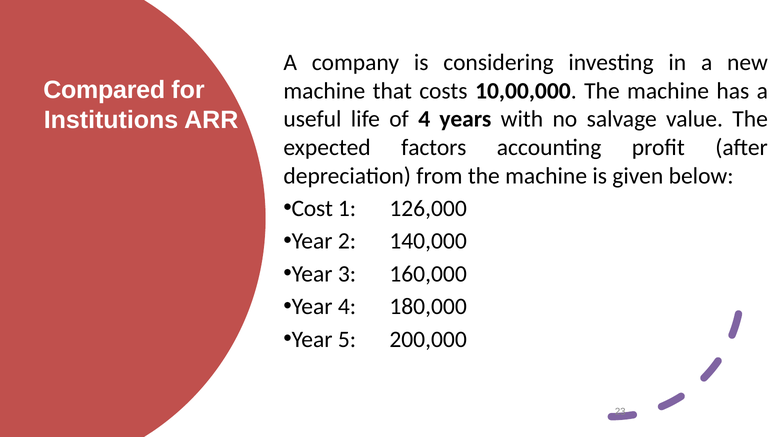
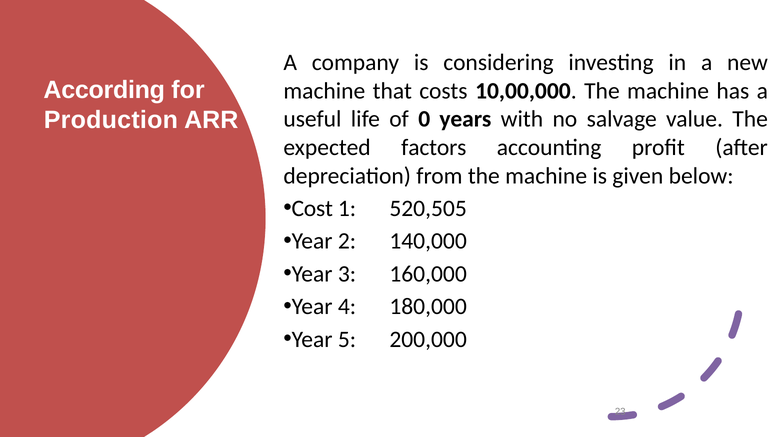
Compared: Compared -> According (104, 90)
Institutions: Institutions -> Production (111, 120)
of 4: 4 -> 0 (424, 119)
126,000: 126,000 -> 520,505 (428, 208)
